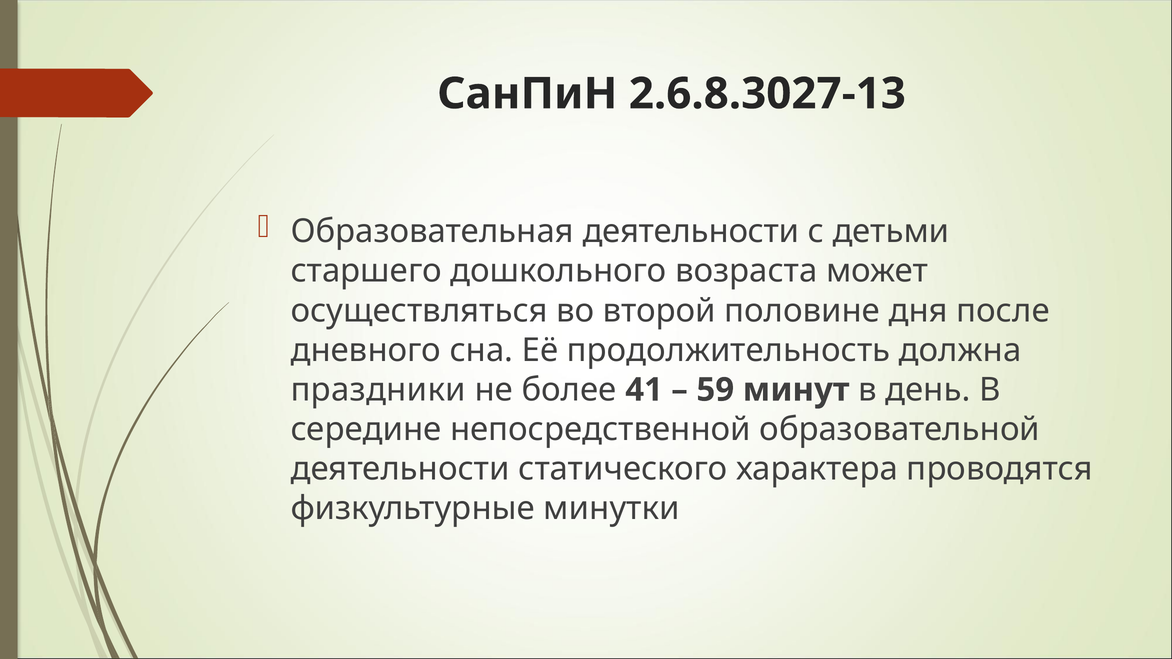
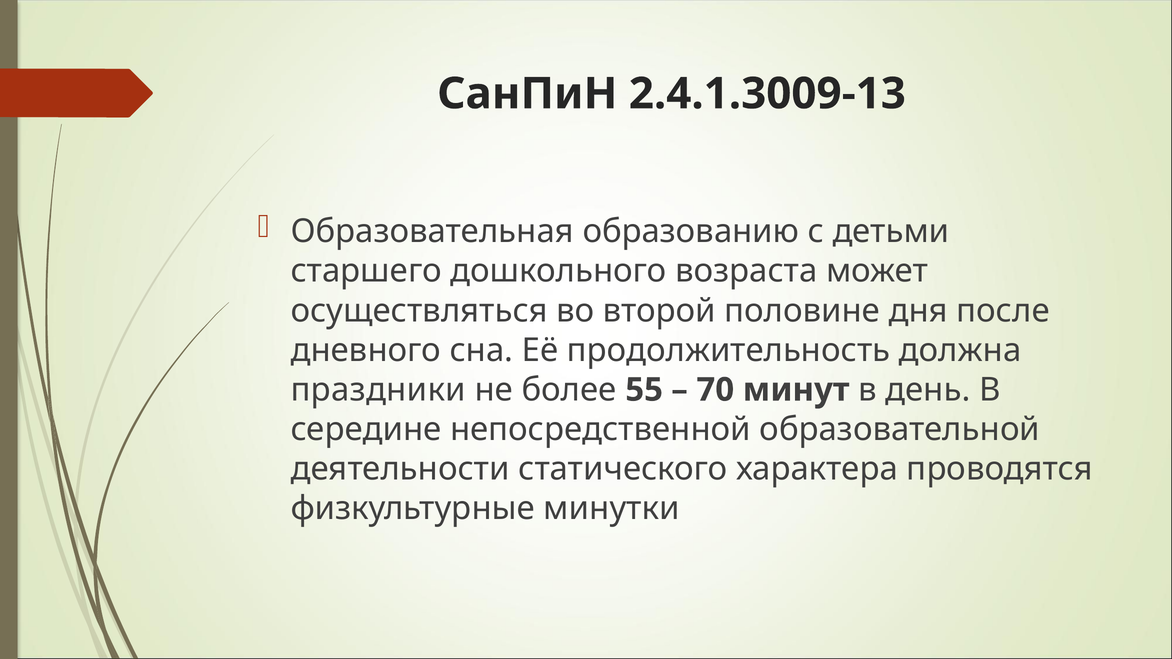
2.6.8.3027-13: 2.6.8.3027-13 -> 2.4.1.3009-13 (767, 94)
Образовательная деятельности: деятельности -> образованию (691, 232)
41: 41 -> 55 (644, 390)
59: 59 -> 70 (715, 390)
